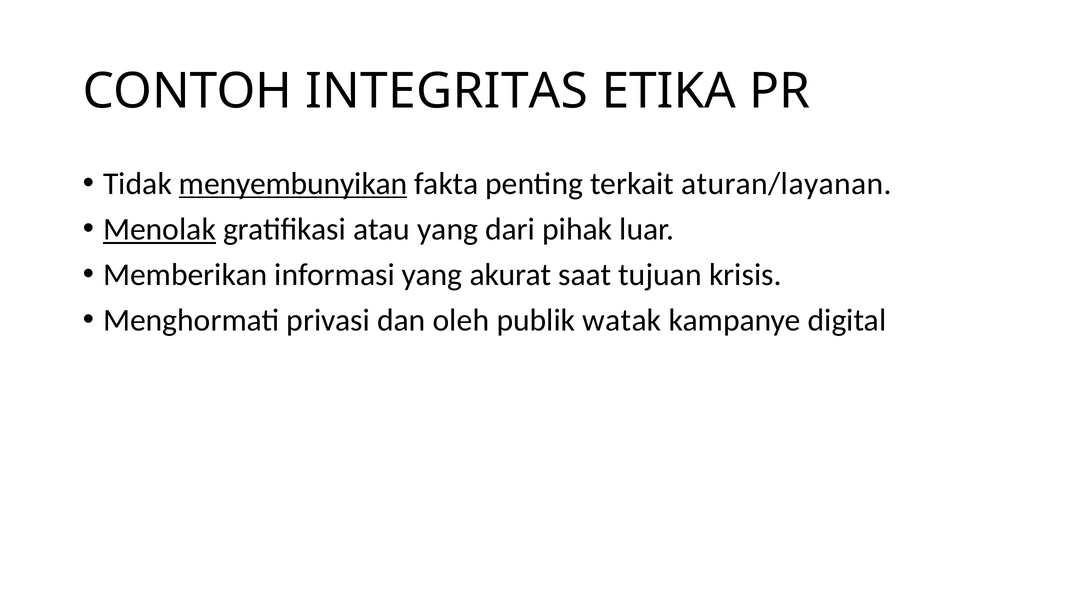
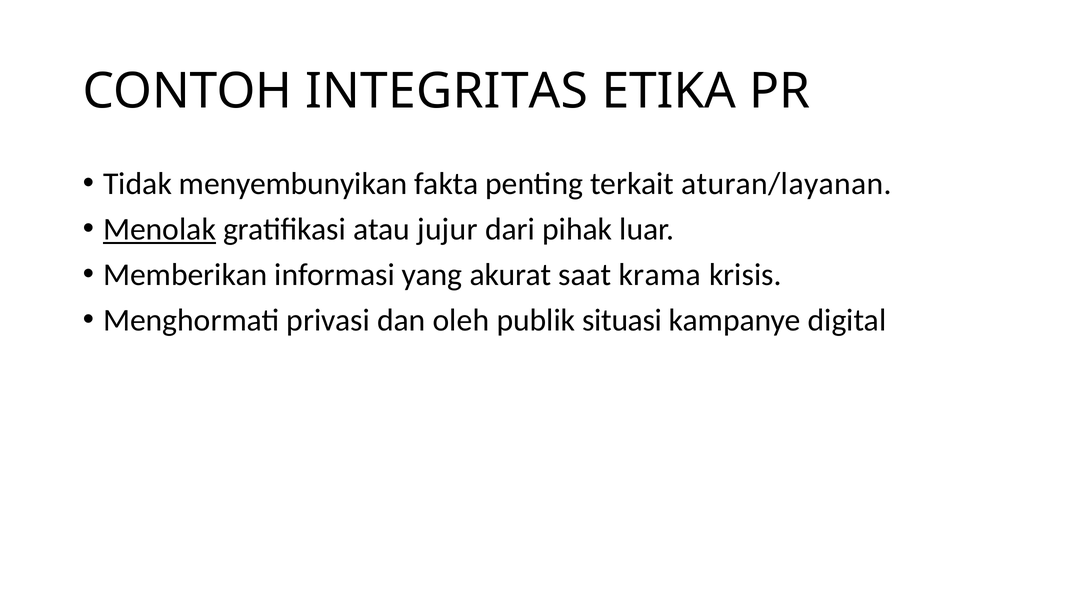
menyembunyikan underline: present -> none (293, 184)
atau yang: yang -> jujur (447, 229)
tujuan: tujuan -> krama (660, 275)
watak: watak -> situasi (622, 320)
